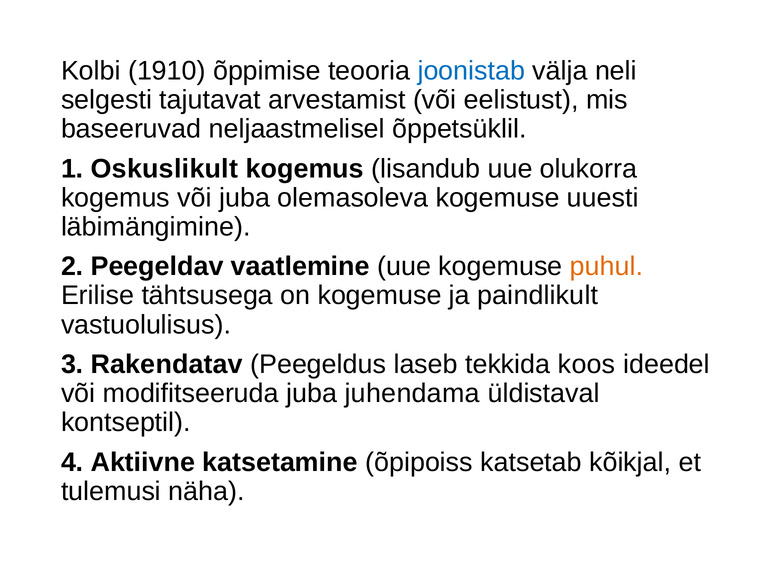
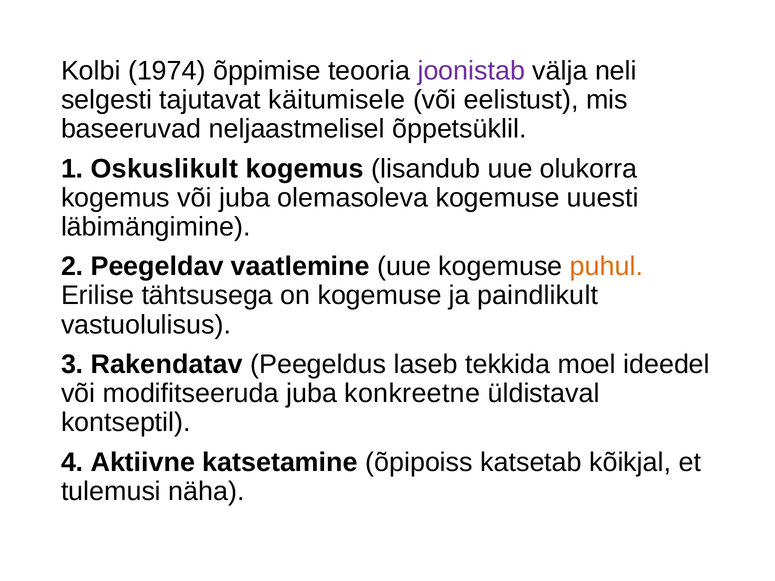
1910: 1910 -> 1974 (167, 71)
joonistab colour: blue -> purple (471, 71)
arvestamist: arvestamist -> käitumisele (337, 100)
koos: koos -> moel (587, 365)
juhendama: juhendama -> konkreetne (412, 394)
